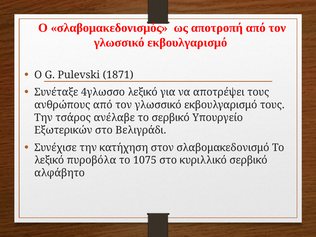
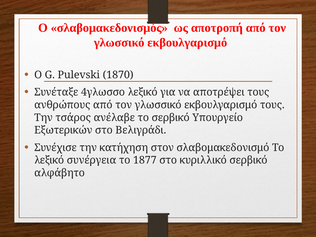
1871: 1871 -> 1870 (118, 75)
πυροβόλα: πυροβόλα -> συνέργεια (92, 160)
1075: 1075 -> 1877 (145, 160)
